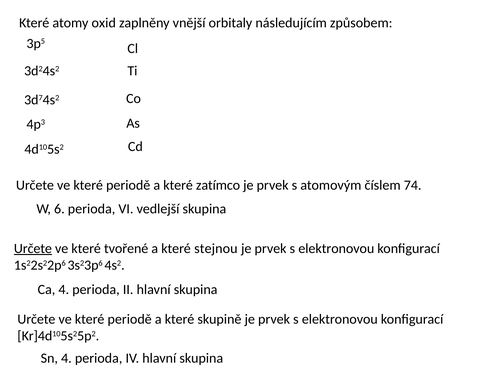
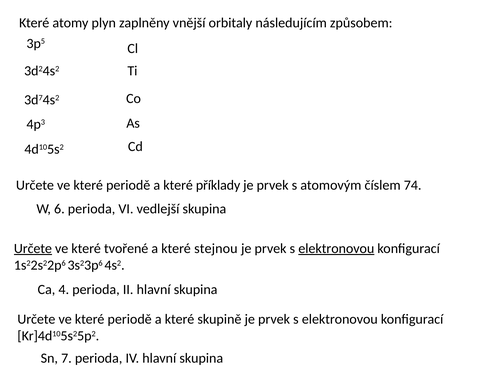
oxid: oxid -> plyn (104, 23)
zatímco: zatímco -> příklady (218, 185)
elektronovou underline: none -> present (336, 248)
Sn 4: 4 -> 7 (66, 358)
